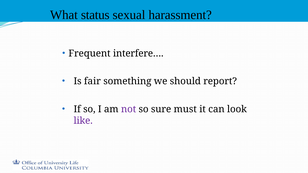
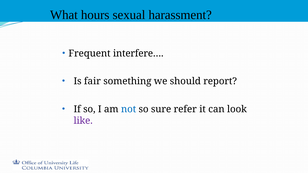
status: status -> hours (95, 15)
not colour: purple -> blue (129, 109)
must: must -> refer (185, 109)
